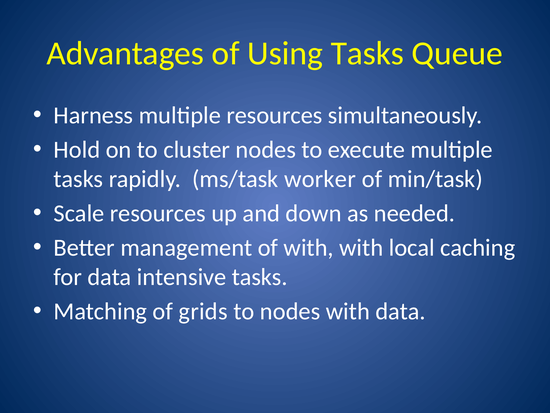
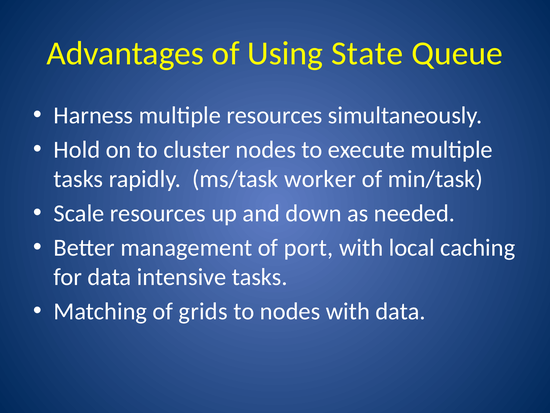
Using Tasks: Tasks -> State (367, 53)
of with: with -> port (308, 247)
